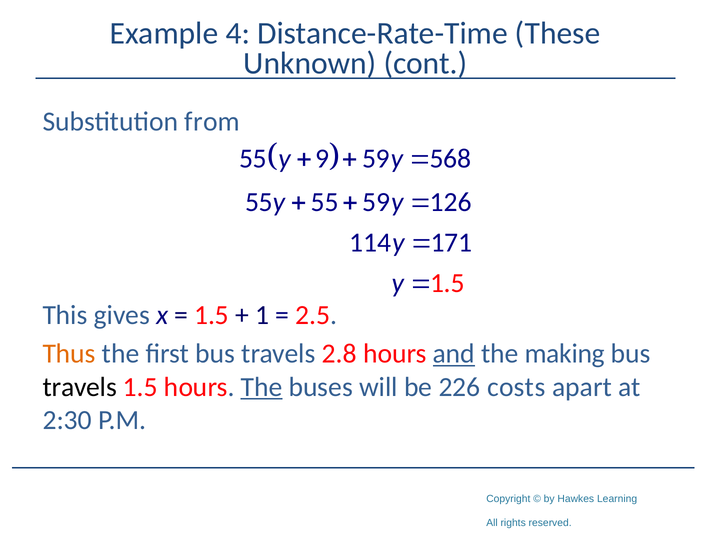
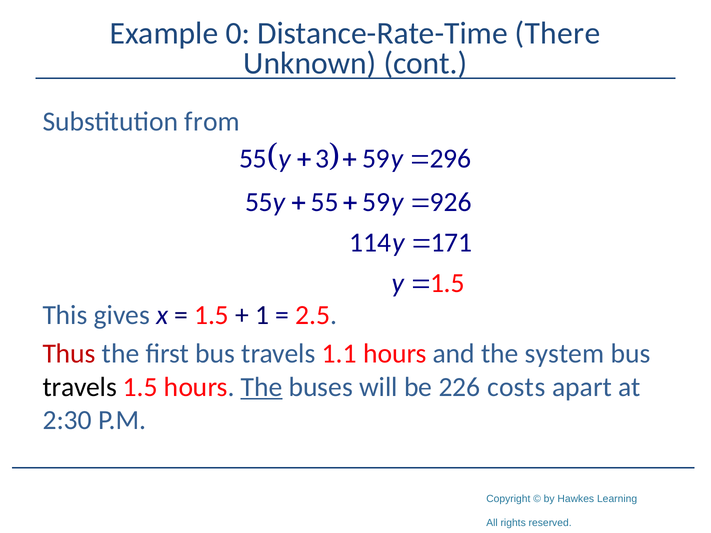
4: 4 -> 0 (238, 33)
These: These -> There (558, 33)
9: 9 -> 3 (322, 159)
568: 568 -> 296 (450, 159)
126: 126 -> 926 (451, 202)
Thus colour: orange -> red (69, 354)
2.8: 2.8 -> 1.1 (339, 354)
and underline: present -> none (454, 354)
making: making -> system (565, 354)
